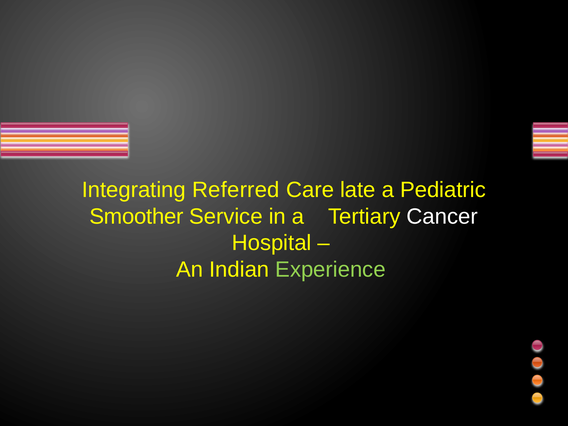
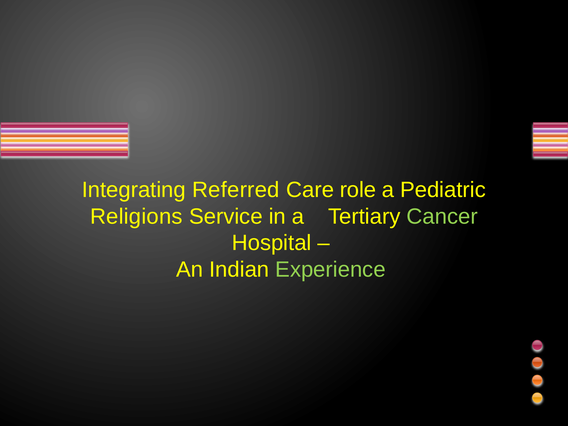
late: late -> role (358, 190)
Smoother: Smoother -> Religions (136, 216)
Cancer colour: white -> light green (442, 216)
